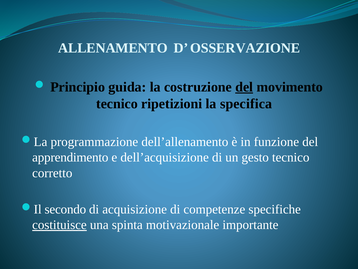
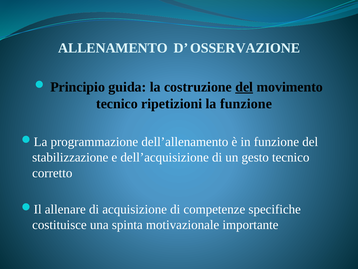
la specifica: specifica -> funzione (246, 104)
apprendimento: apprendimento -> stabilizzazione (70, 157)
secondo: secondo -> allenare (65, 209)
costituisce underline: present -> none (59, 225)
